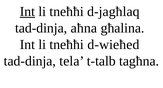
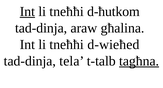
d-jagħlaq: d-jagħlaq -> d-ħutkom (113, 12)
aħna: aħna -> araw (84, 28)
tagħna underline: none -> present (139, 61)
